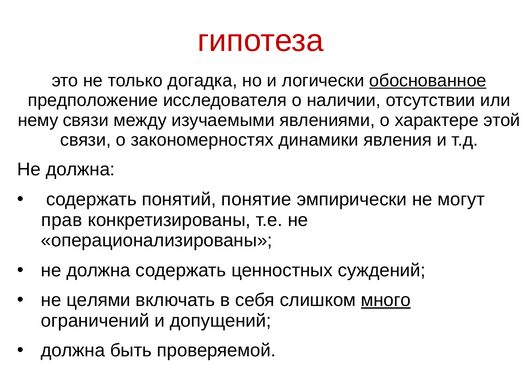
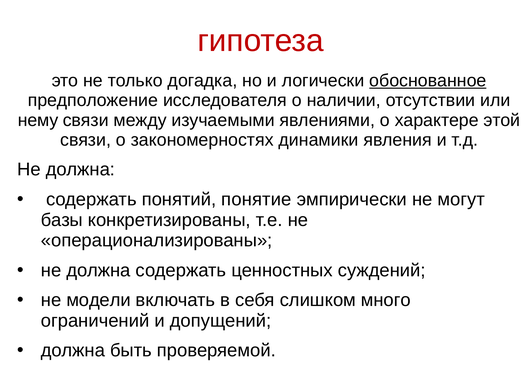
прав: прав -> базы (62, 220)
целями: целями -> модели (99, 300)
много underline: present -> none (386, 300)
